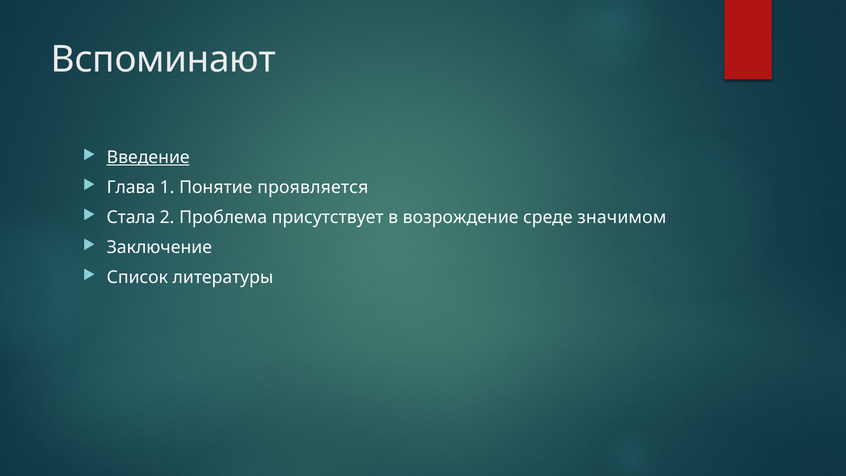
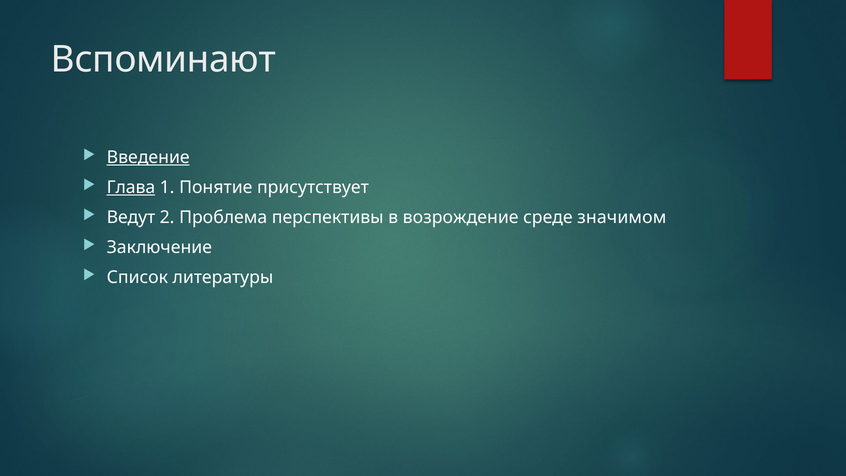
Глава underline: none -> present (131, 187)
проявляется: проявляется -> присутствует (313, 187)
Стала: Стала -> Ведут (131, 217)
присутствует: присутствует -> перспективы (328, 217)
